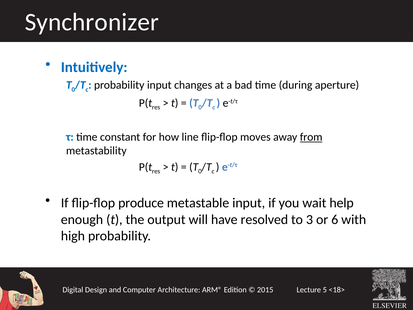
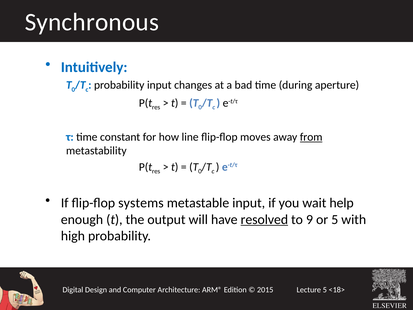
Synchronizer: Synchronizer -> Synchronous (92, 22)
produce: produce -> systems (141, 203)
resolved underline: none -> present (264, 219)
3: 3 -> 9 (309, 219)
or 6: 6 -> 5 (335, 219)
